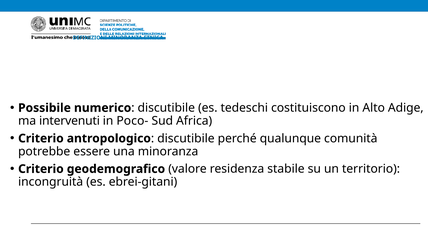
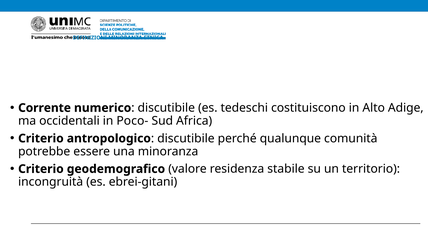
Possibile: Possibile -> Corrente (45, 108)
intervenuti: intervenuti -> occidentali (69, 121)
